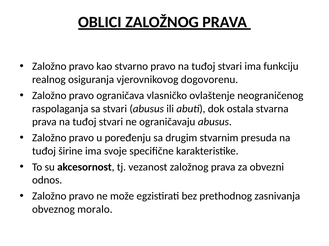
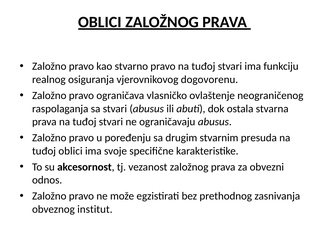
tuđoj širine: širine -> oblici (70, 151)
moralo: moralo -> institut (95, 210)
